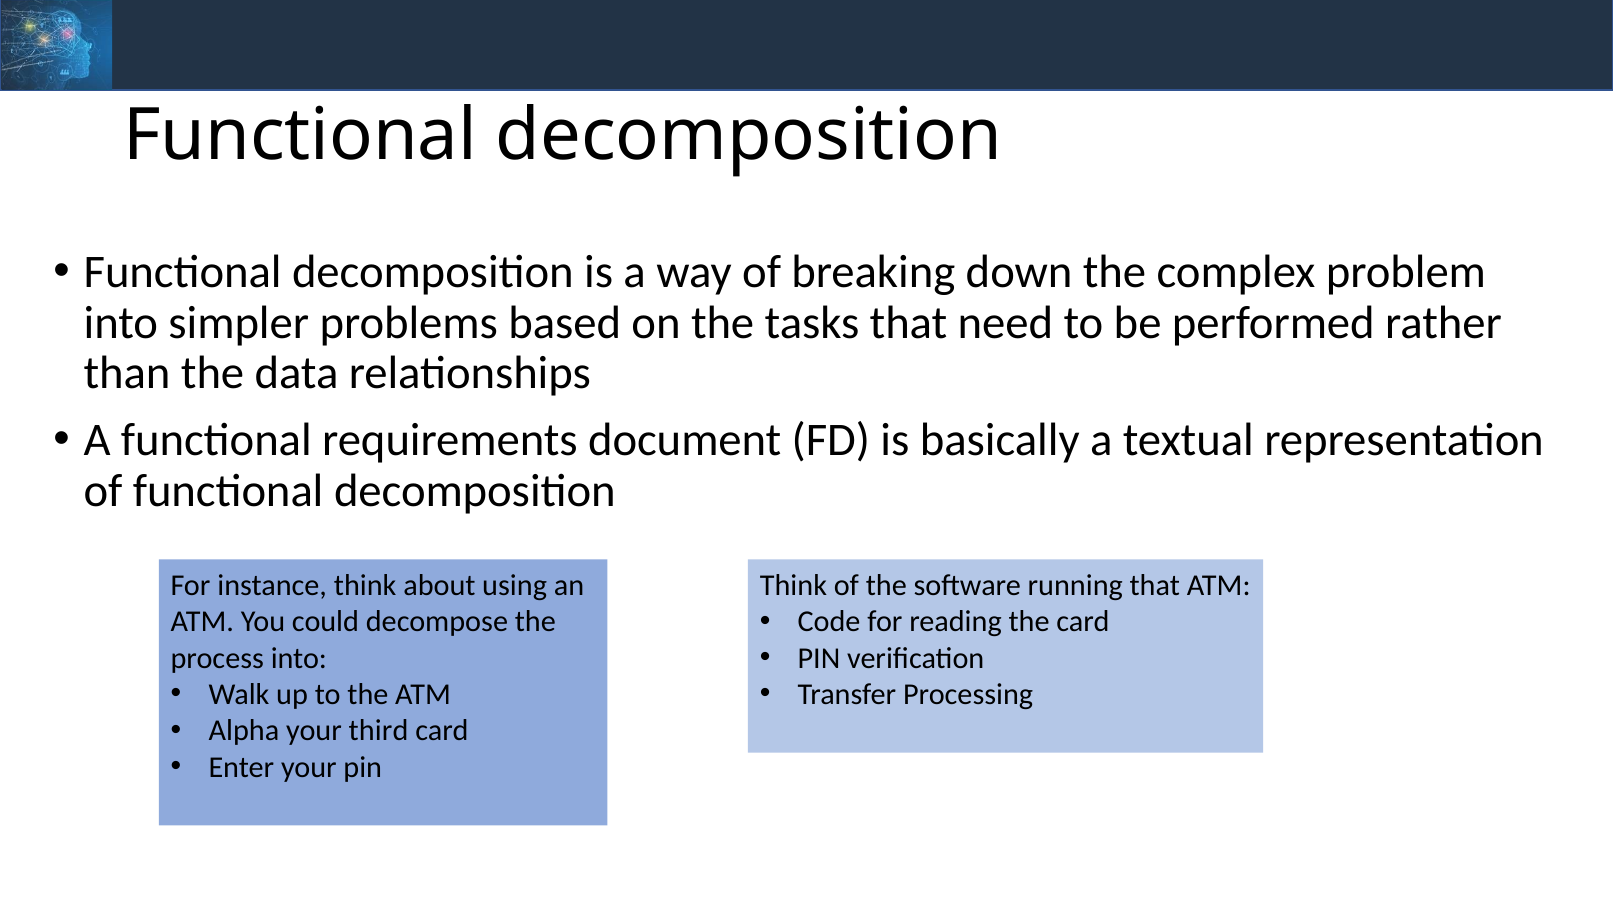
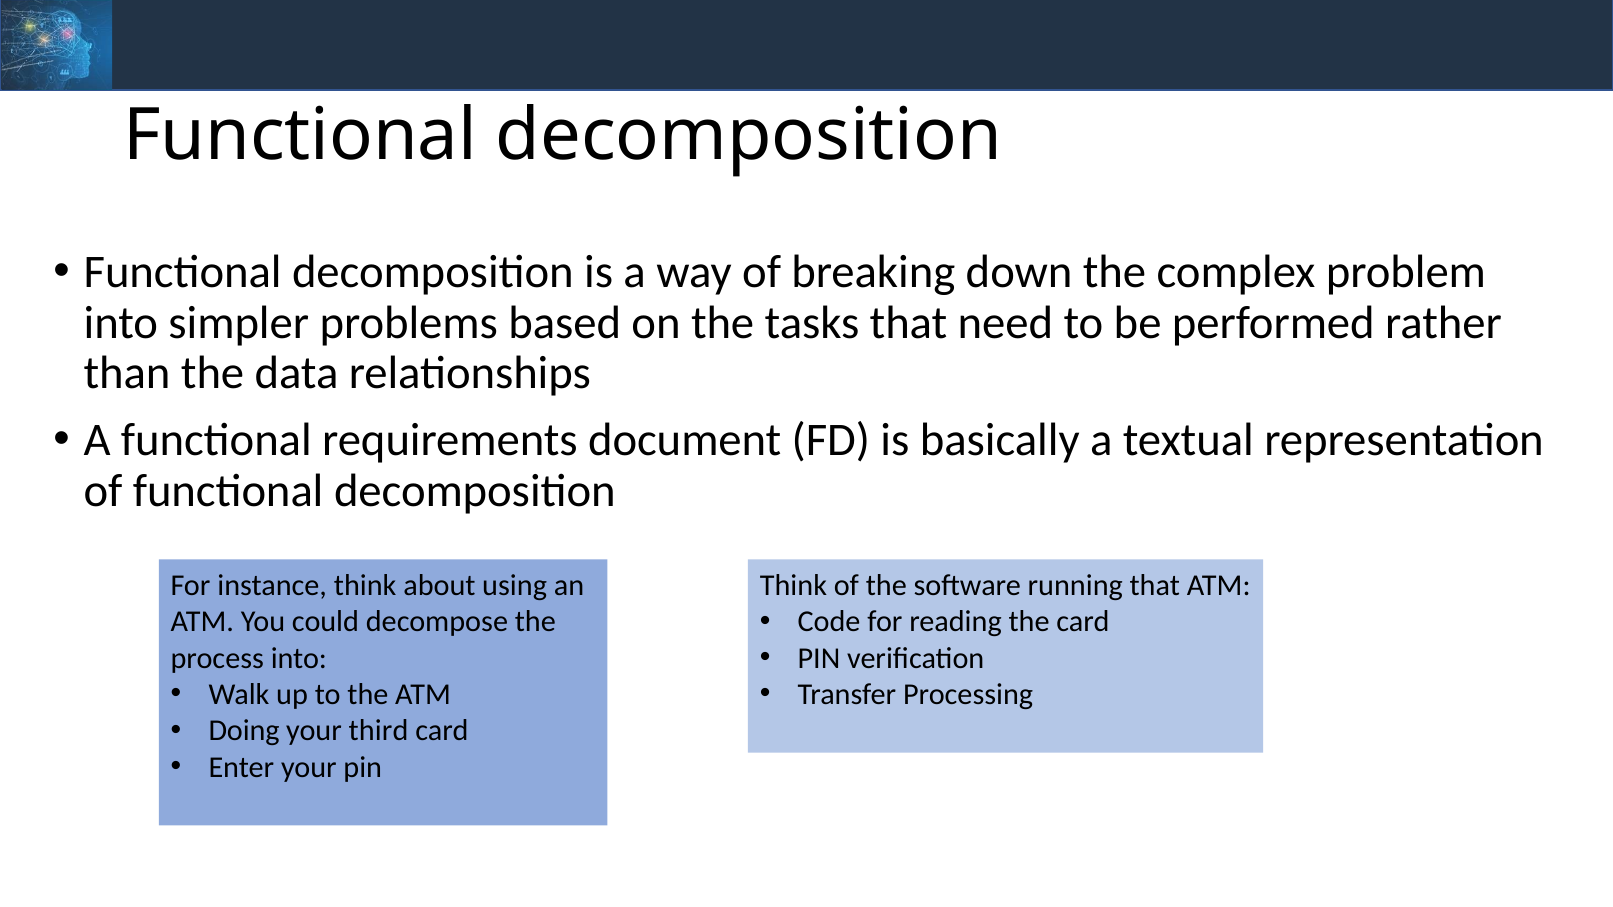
Alpha: Alpha -> Doing (244, 731)
